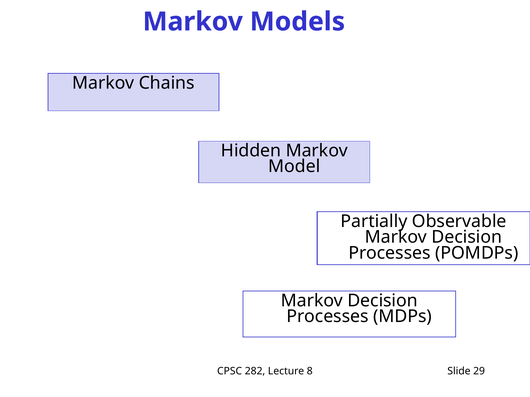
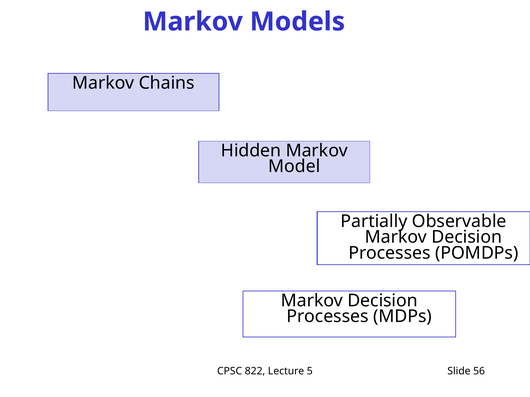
282: 282 -> 822 (255, 372)
8: 8 -> 5 (310, 372)
29: 29 -> 56 (479, 372)
